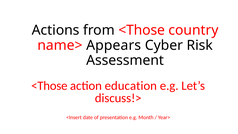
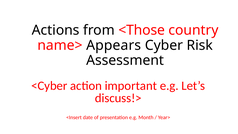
<Those: <Those -> <Cyber (49, 86)
education: education -> important (131, 86)
